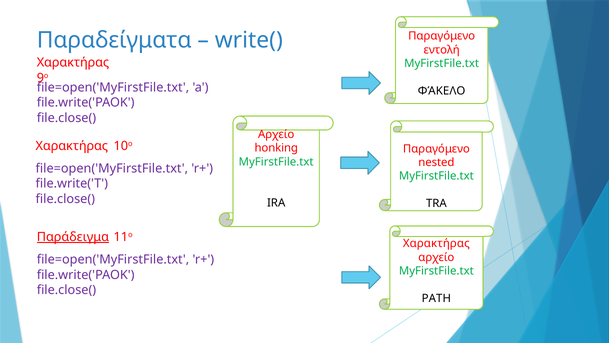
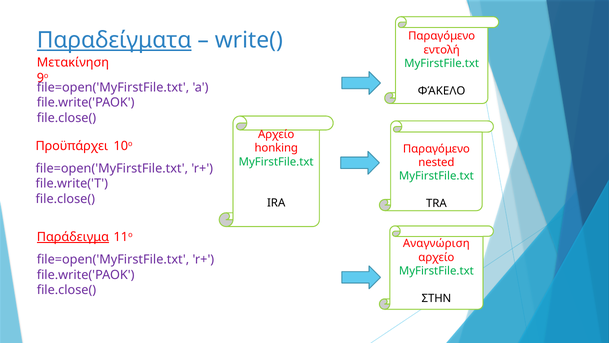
Παραδείγματα underline: none -> present (114, 40)
Χαρακτήρας: Χαρακτήρας -> Μετακίνηση (73, 63)
Χαρακτήρας: Χαρακτήρας -> Προϋπάρχει (72, 146)
Χαρακτήρας: Χαρακτήρας -> Αναγνώριση (436, 243)
PATH: PATH -> ΣΤΗΝ (436, 298)
